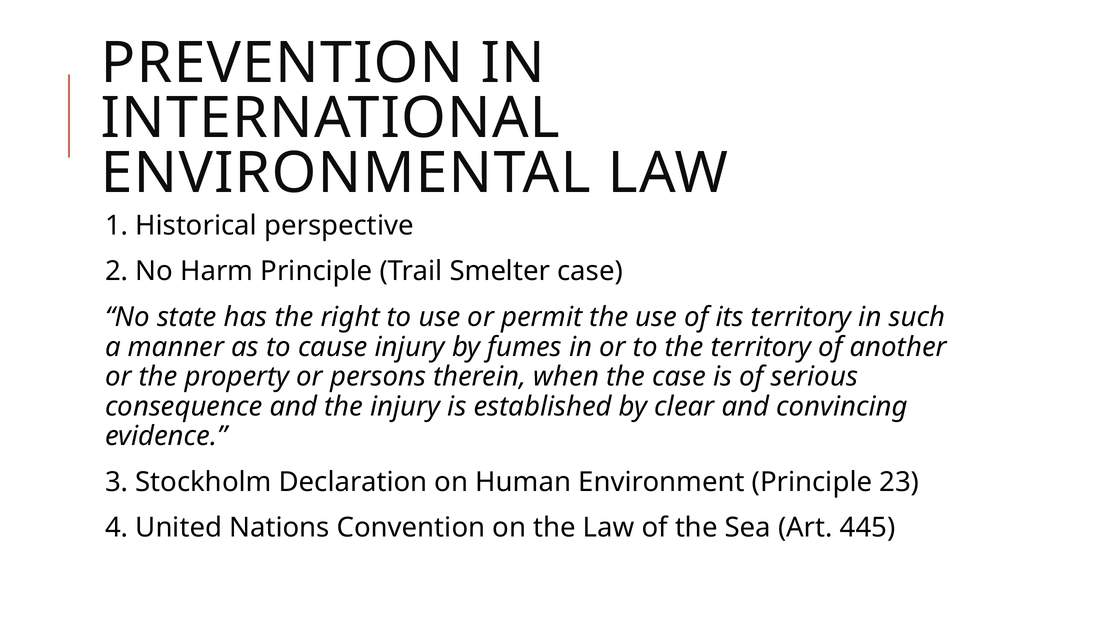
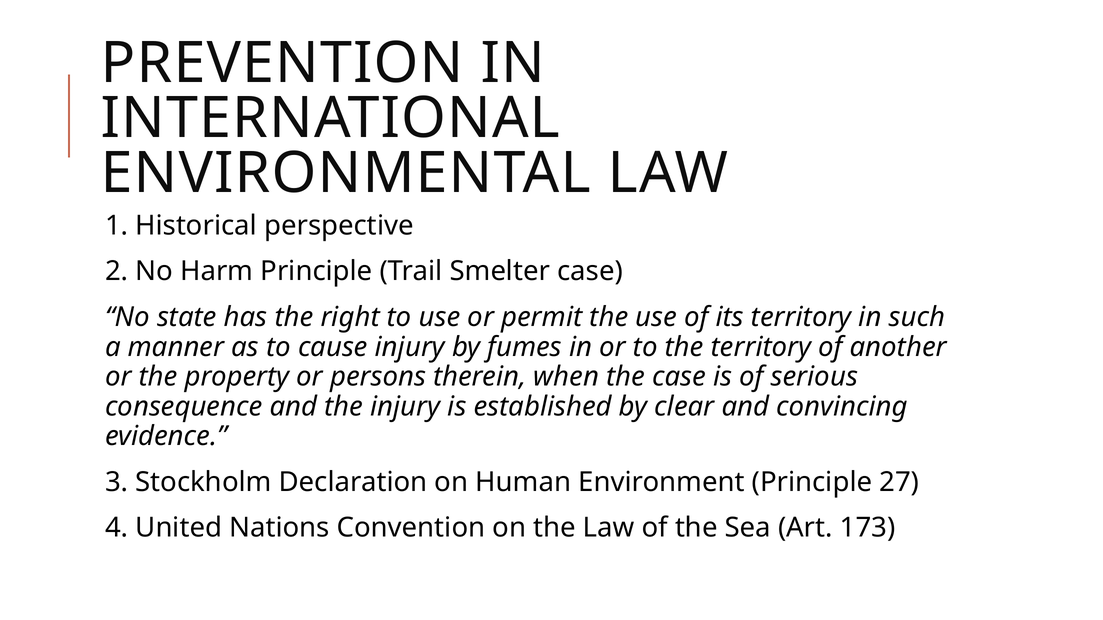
23: 23 -> 27 (899, 482)
445: 445 -> 173 (868, 528)
